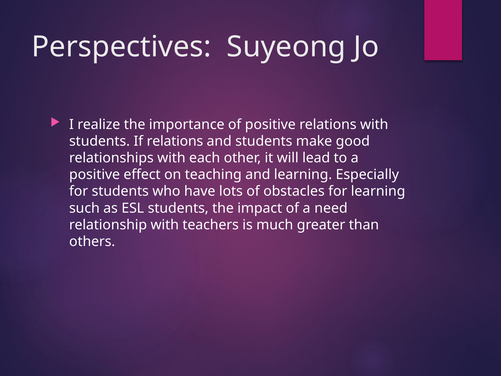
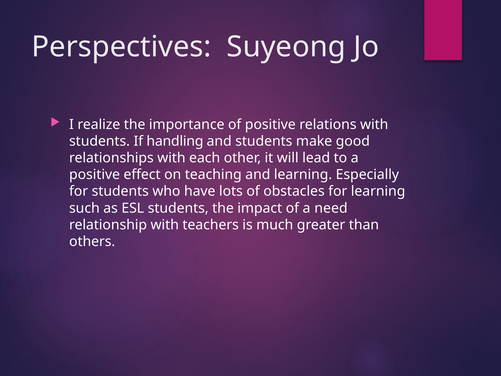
If relations: relations -> handling (175, 141)
